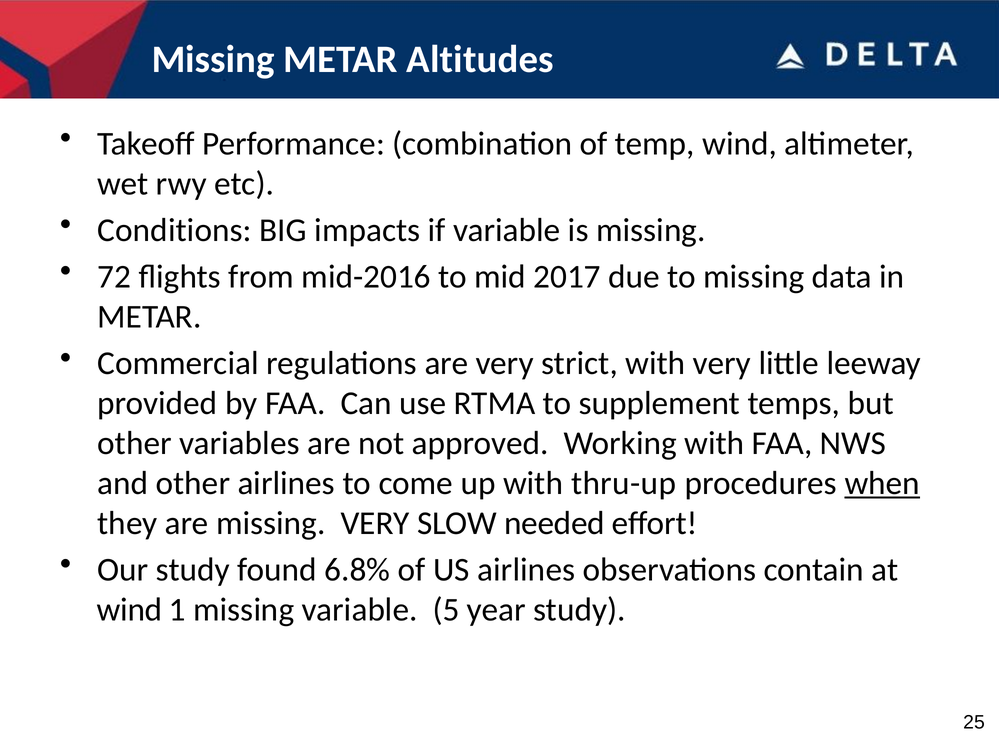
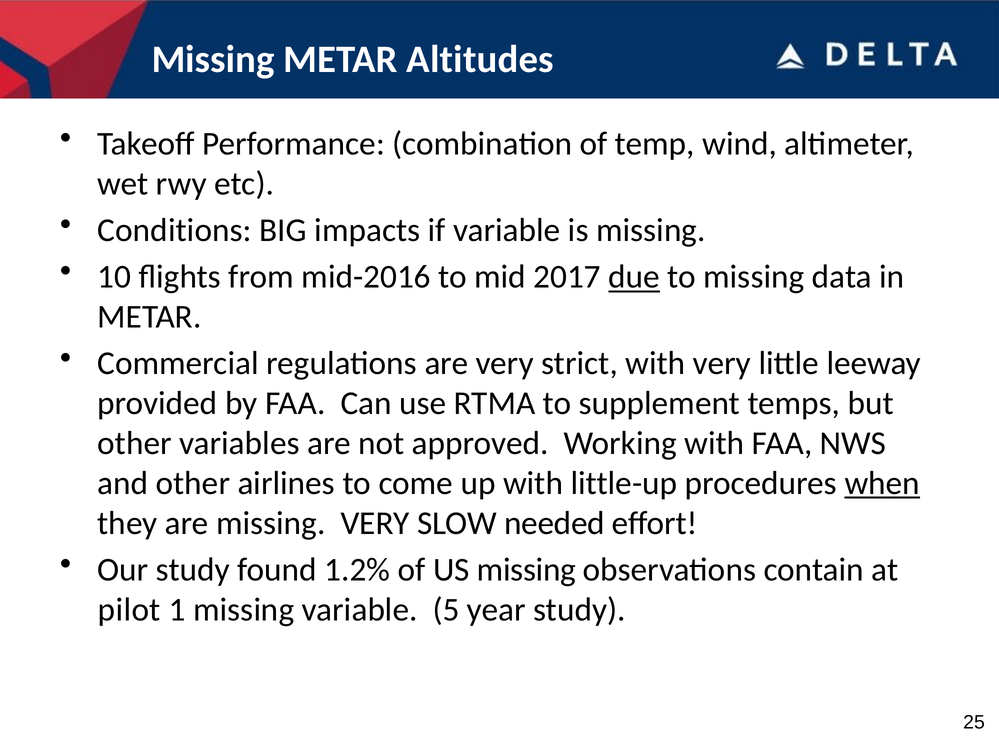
72: 72 -> 10 (114, 277)
due underline: none -> present (634, 277)
thru-up: thru-up -> little-up (624, 483)
6.8%: 6.8% -> 1.2% (357, 570)
US airlines: airlines -> missing (526, 570)
wind: wind -> pilot (129, 610)
